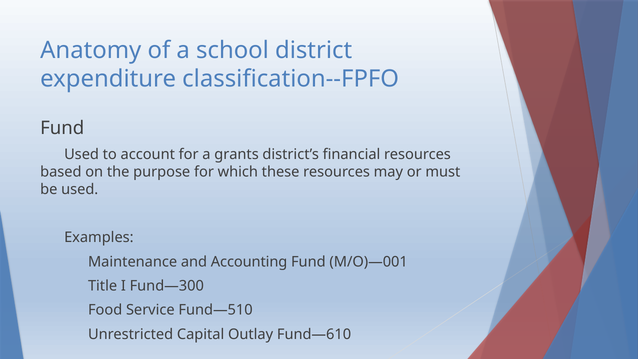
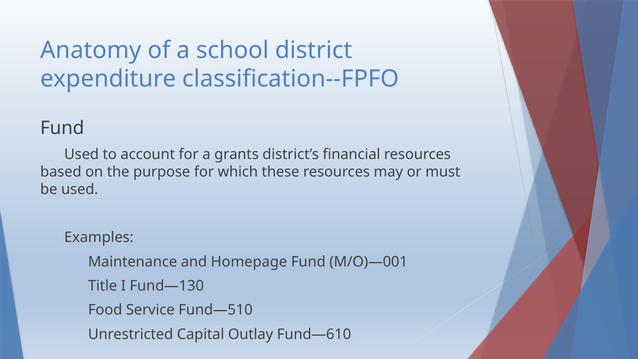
Accounting: Accounting -> Homepage (249, 262)
Fund—300: Fund—300 -> Fund—130 (167, 286)
